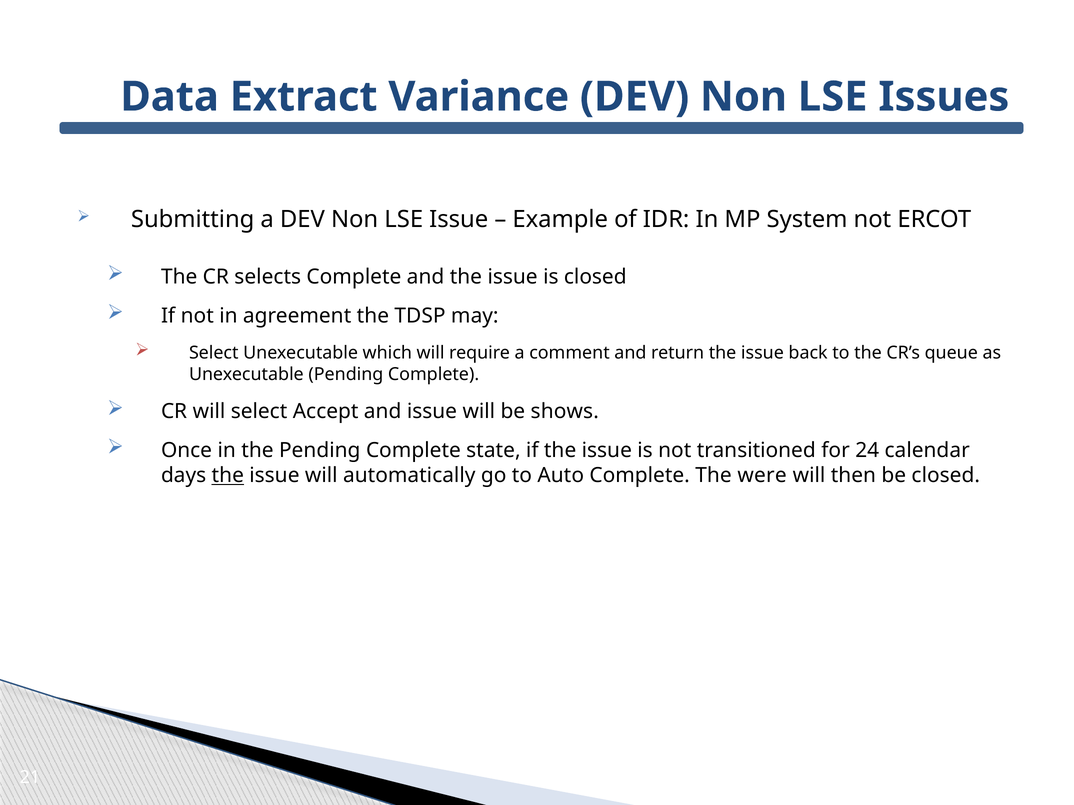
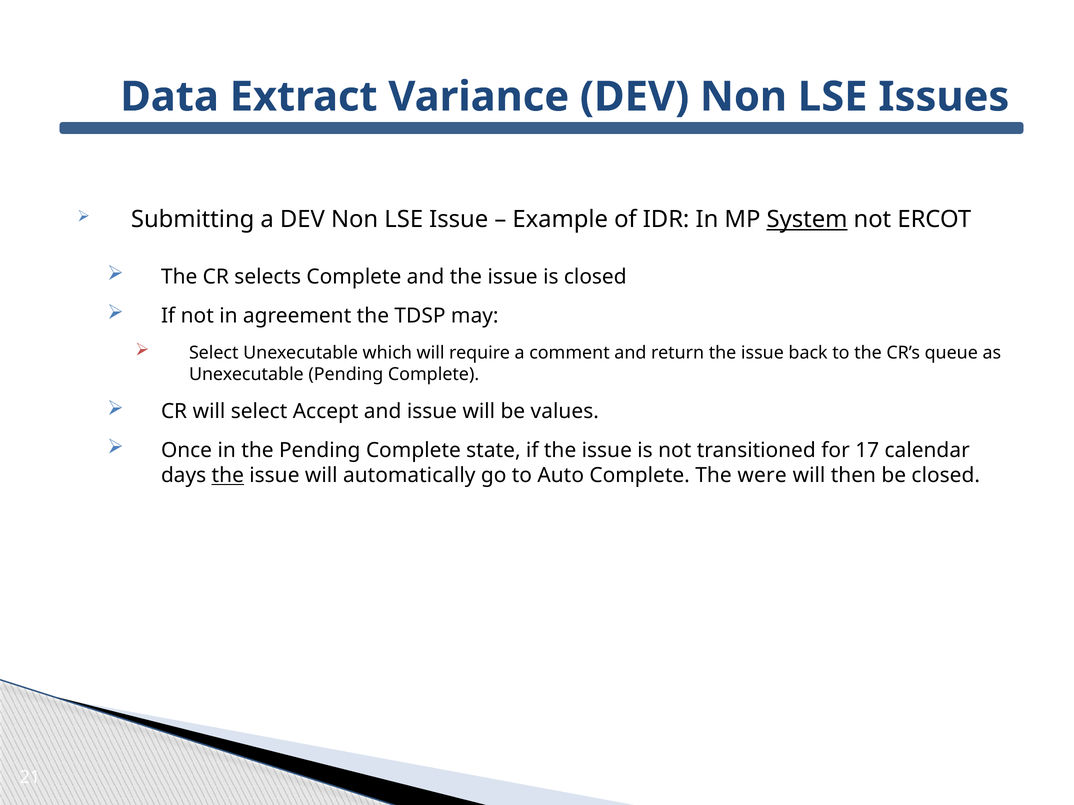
System underline: none -> present (807, 220)
shows: shows -> values (565, 412)
24: 24 -> 17 (867, 451)
